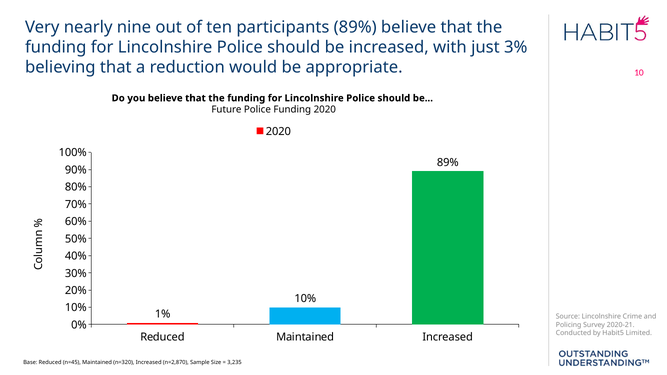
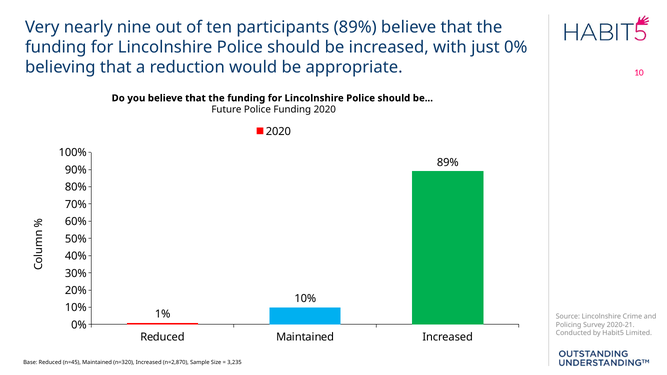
just 3%: 3% -> 0% (516, 47)
